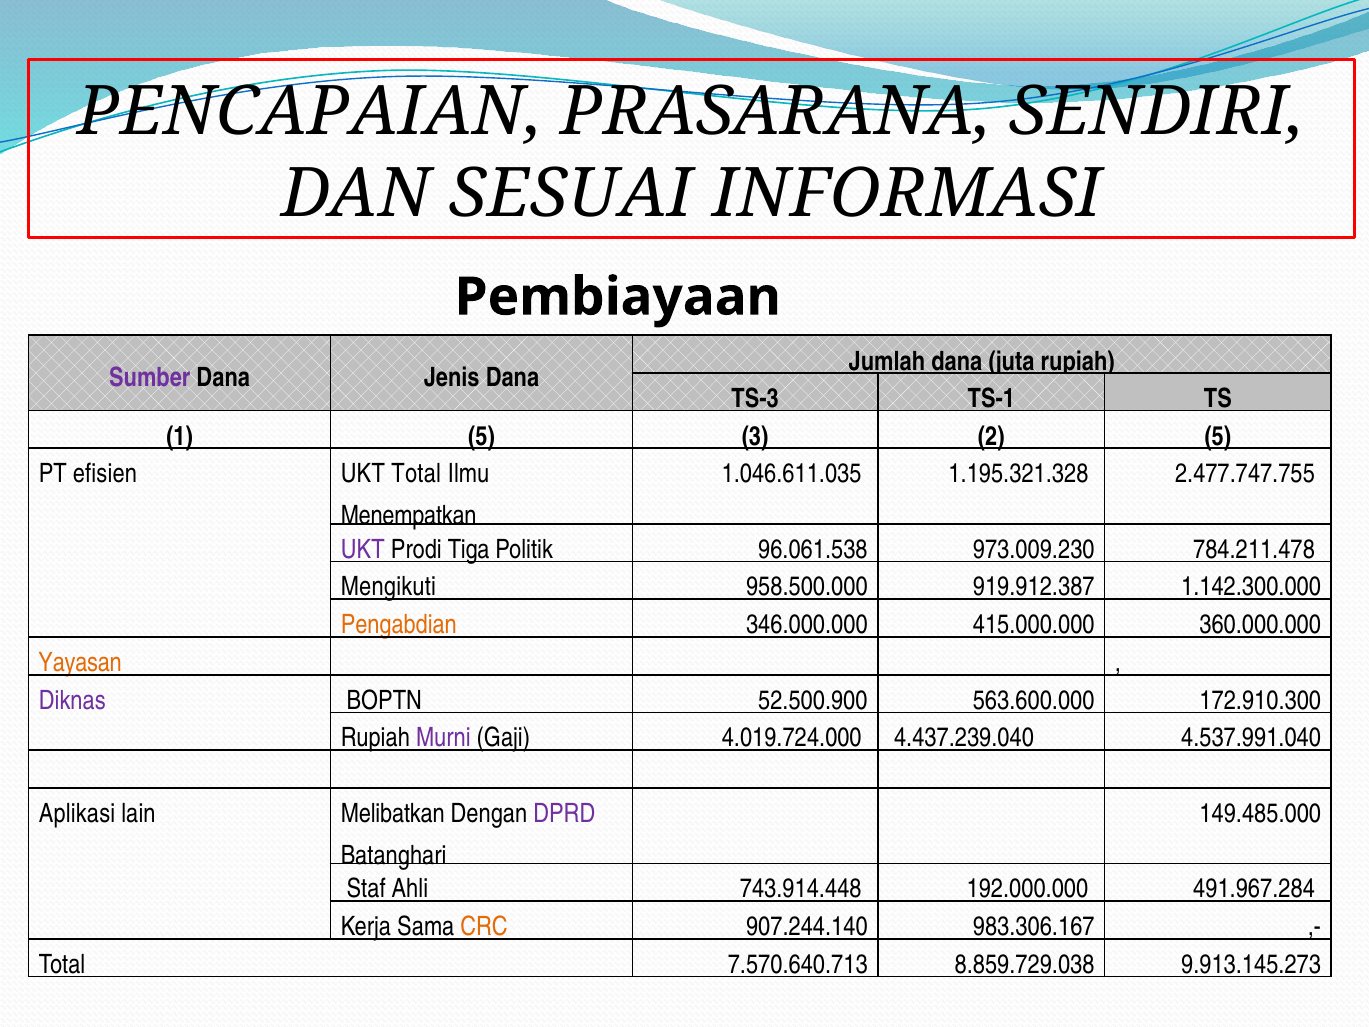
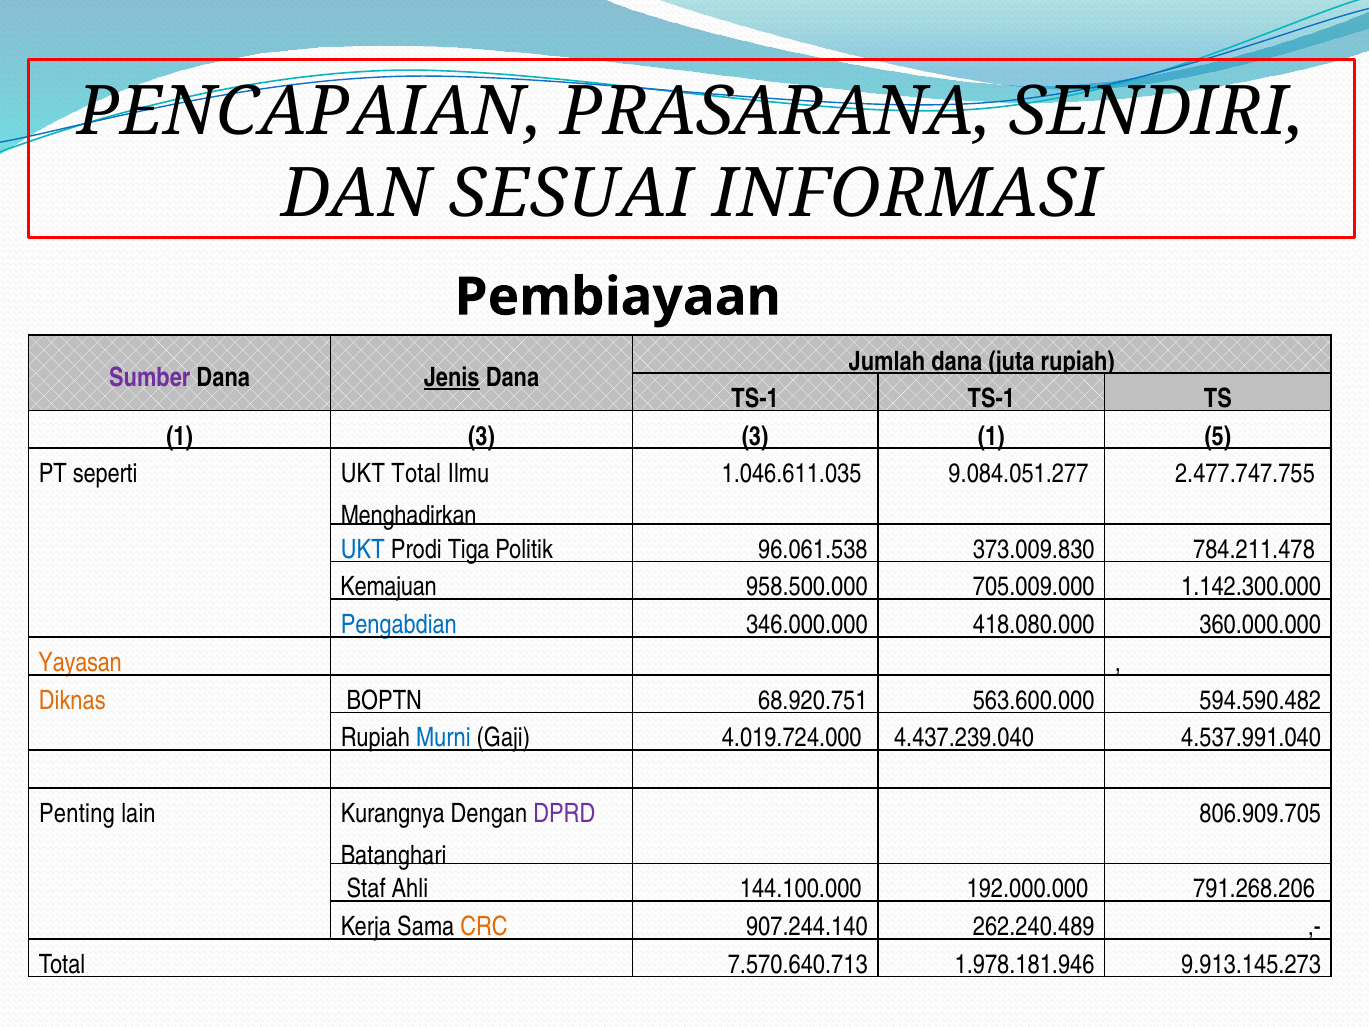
Jenis underline: none -> present (452, 377)
TS-3: TS-3 -> TS-1 (755, 399)
1 5: 5 -> 3 (481, 437)
3 2: 2 -> 1 (991, 437)
efisien: efisien -> seperti (105, 474)
1.195.321.328: 1.195.321.328 -> 9.084.051.277 (1018, 474)
Menempatkan: Menempatkan -> Menghadirkan (409, 516)
UKT colour: purple -> blue (363, 549)
973.009.230: 973.009.230 -> 373.009.830 (1034, 549)
Mengikuti: Mengikuti -> Kemajuan (389, 587)
919.912.387: 919.912.387 -> 705.009.000 (1034, 587)
Pengabdian colour: orange -> blue (399, 625)
415.000.000: 415.000.000 -> 418.080.000 (1034, 625)
Diknas colour: purple -> orange (72, 700)
52.500.900: 52.500.900 -> 68.920.751 (813, 700)
172.910.300: 172.910.300 -> 594.590.482 (1260, 700)
Murni colour: purple -> blue (443, 738)
Aplikasi: Aplikasi -> Penting (77, 813)
Melibatkan: Melibatkan -> Kurangnya (393, 813)
149.485.000: 149.485.000 -> 806.909.705 (1260, 813)
743.914.448: 743.914.448 -> 144.100.000 (801, 889)
491.967.284: 491.967.284 -> 791.268.206 (1254, 889)
983.306.167: 983.306.167 -> 262.240.489 (1034, 927)
8.859.729.038: 8.859.729.038 -> 1.978.181.946 (1025, 964)
